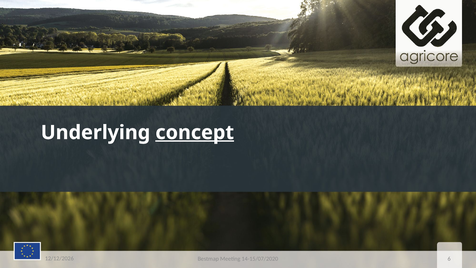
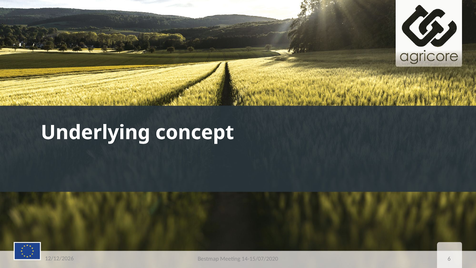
concept underline: present -> none (195, 132)
